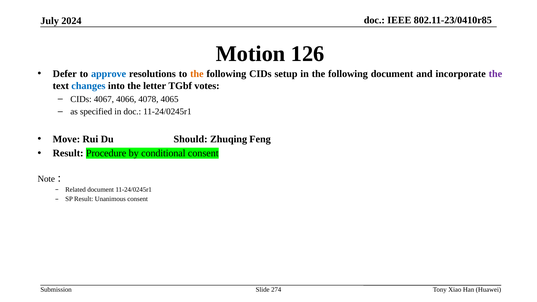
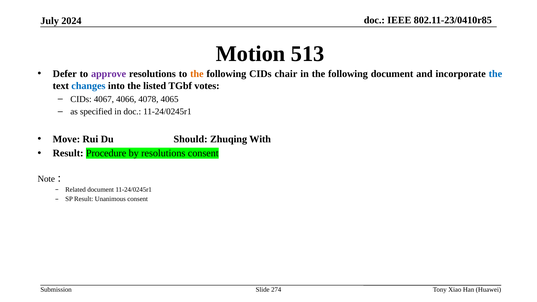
126: 126 -> 513 (308, 54)
approve colour: blue -> purple (109, 74)
setup: setup -> chair (286, 74)
the colour: purple -> blue (495, 74)
letter: letter -> listed (155, 86)
Feng: Feng -> With (260, 139)
by conditional: conditional -> resolutions (163, 153)
